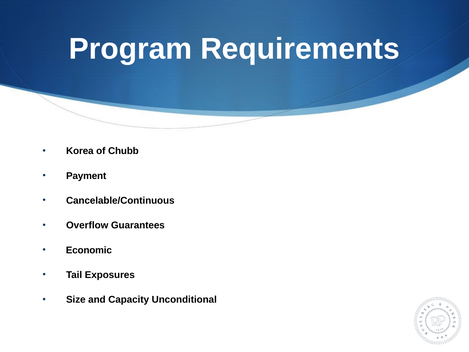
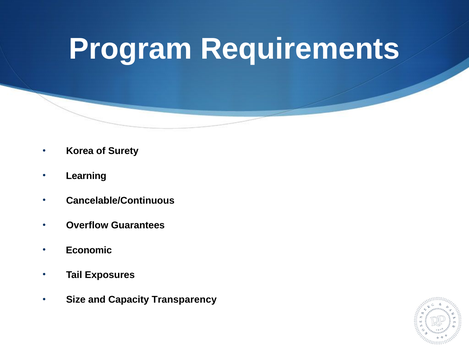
Chubb: Chubb -> Surety (123, 151)
Payment: Payment -> Learning (86, 176)
Unconditional: Unconditional -> Transparency (184, 300)
